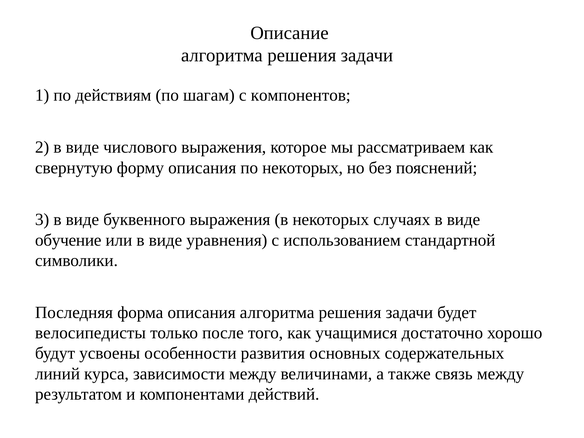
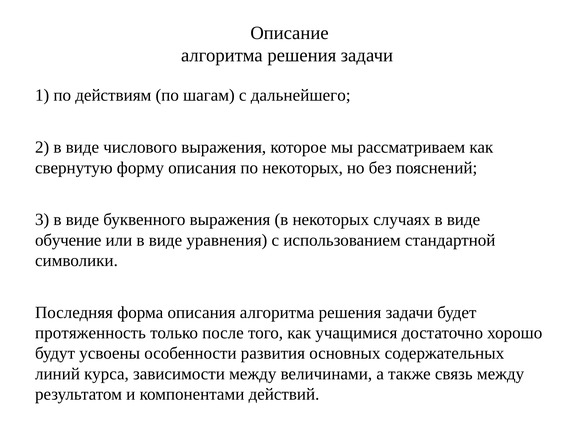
компонентов: компонентов -> дальнейшего (301, 95)
велосипедисты: велосипедисты -> протяженность (90, 333)
